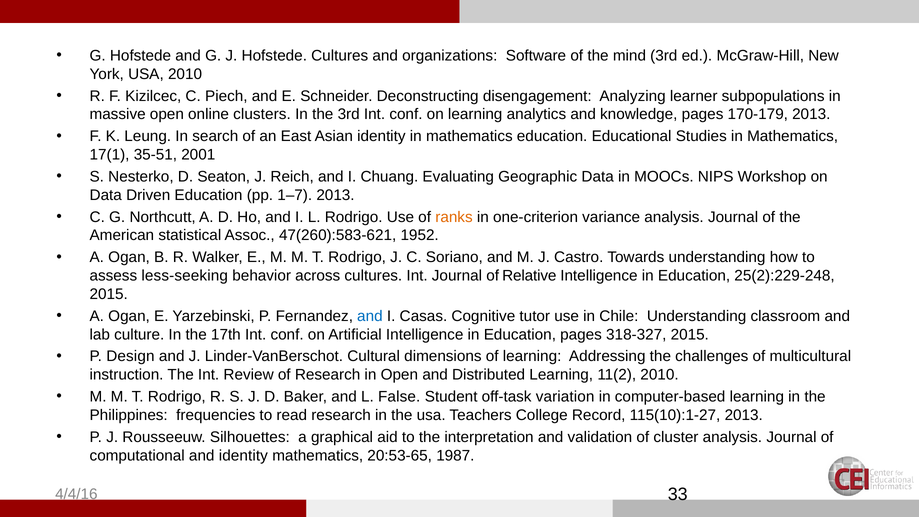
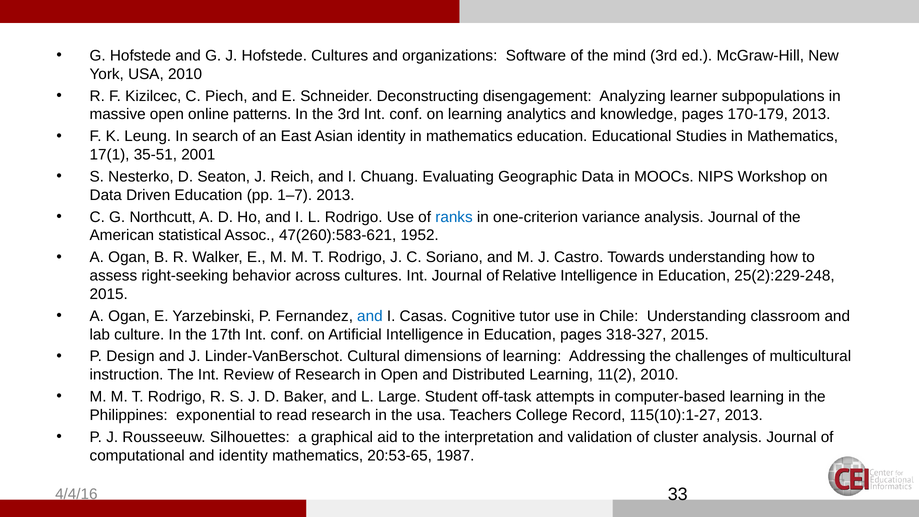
clusters: clusters -> patterns (262, 114)
ranks colour: orange -> blue (454, 217)
less-seeking: less-seeking -> right-seeking (185, 276)
False: False -> Large (399, 397)
variation: variation -> attempts (565, 397)
frequencies: frequencies -> exponential (216, 415)
